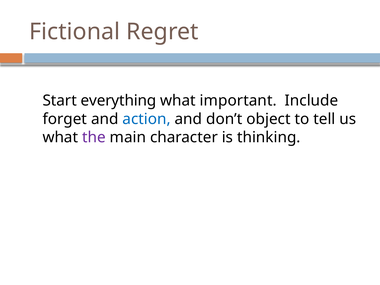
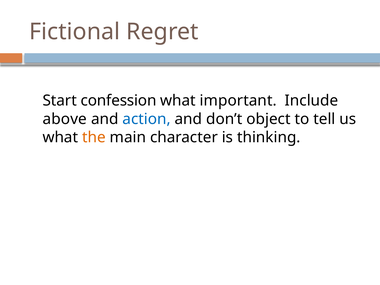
everything: everything -> confession (119, 101)
forget: forget -> above (65, 119)
the colour: purple -> orange (94, 137)
